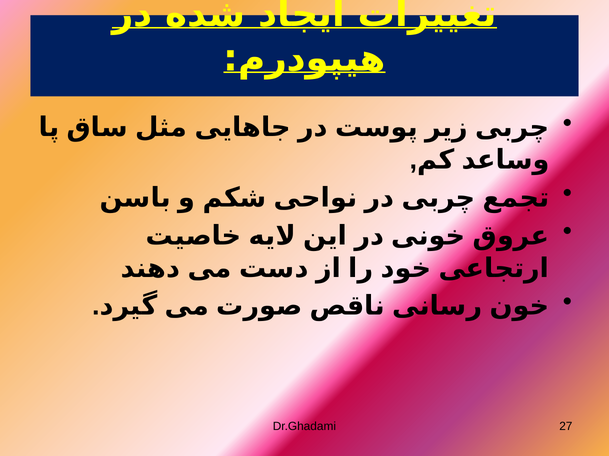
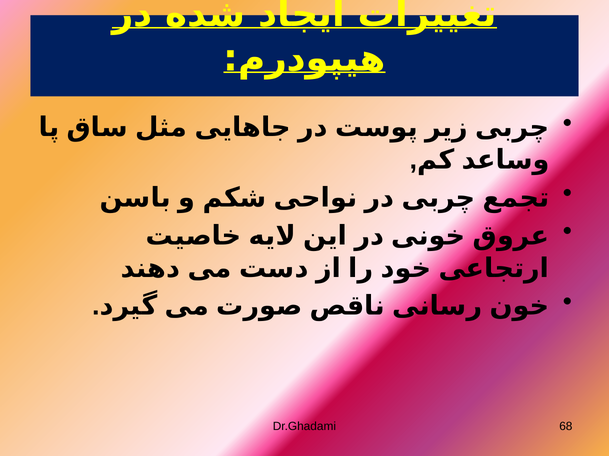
27: 27 -> 68 (566, 427)
